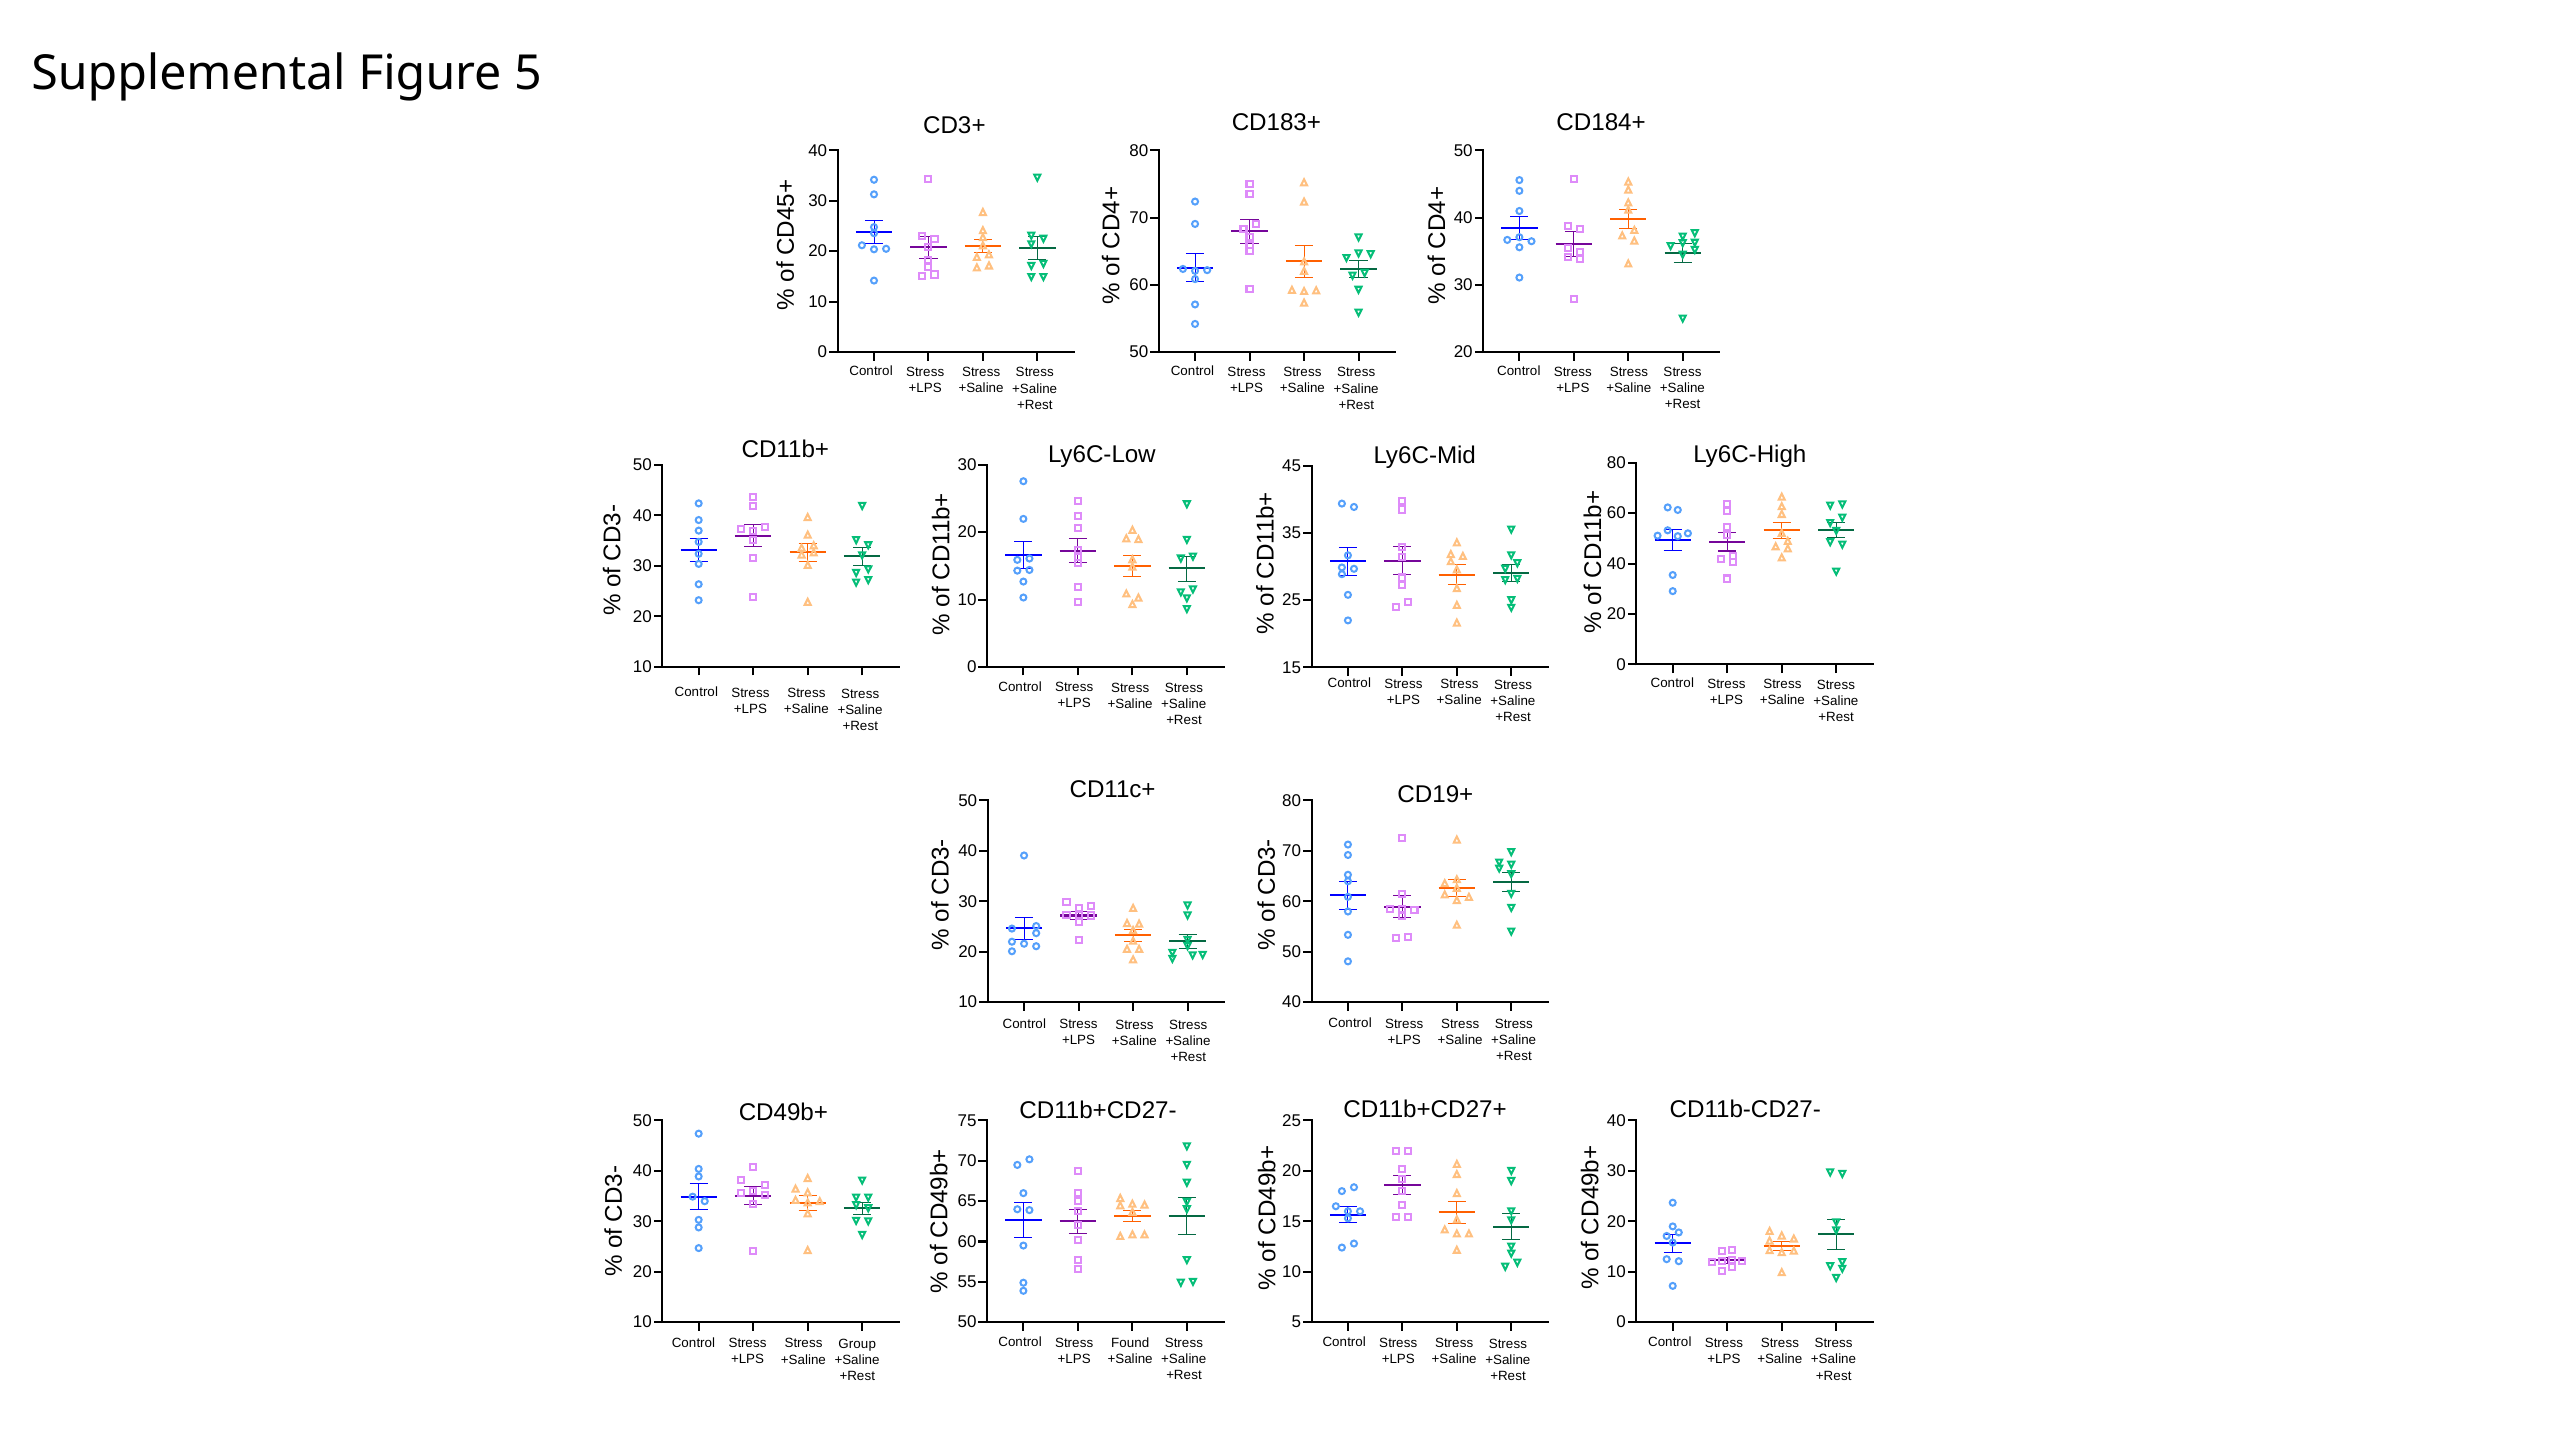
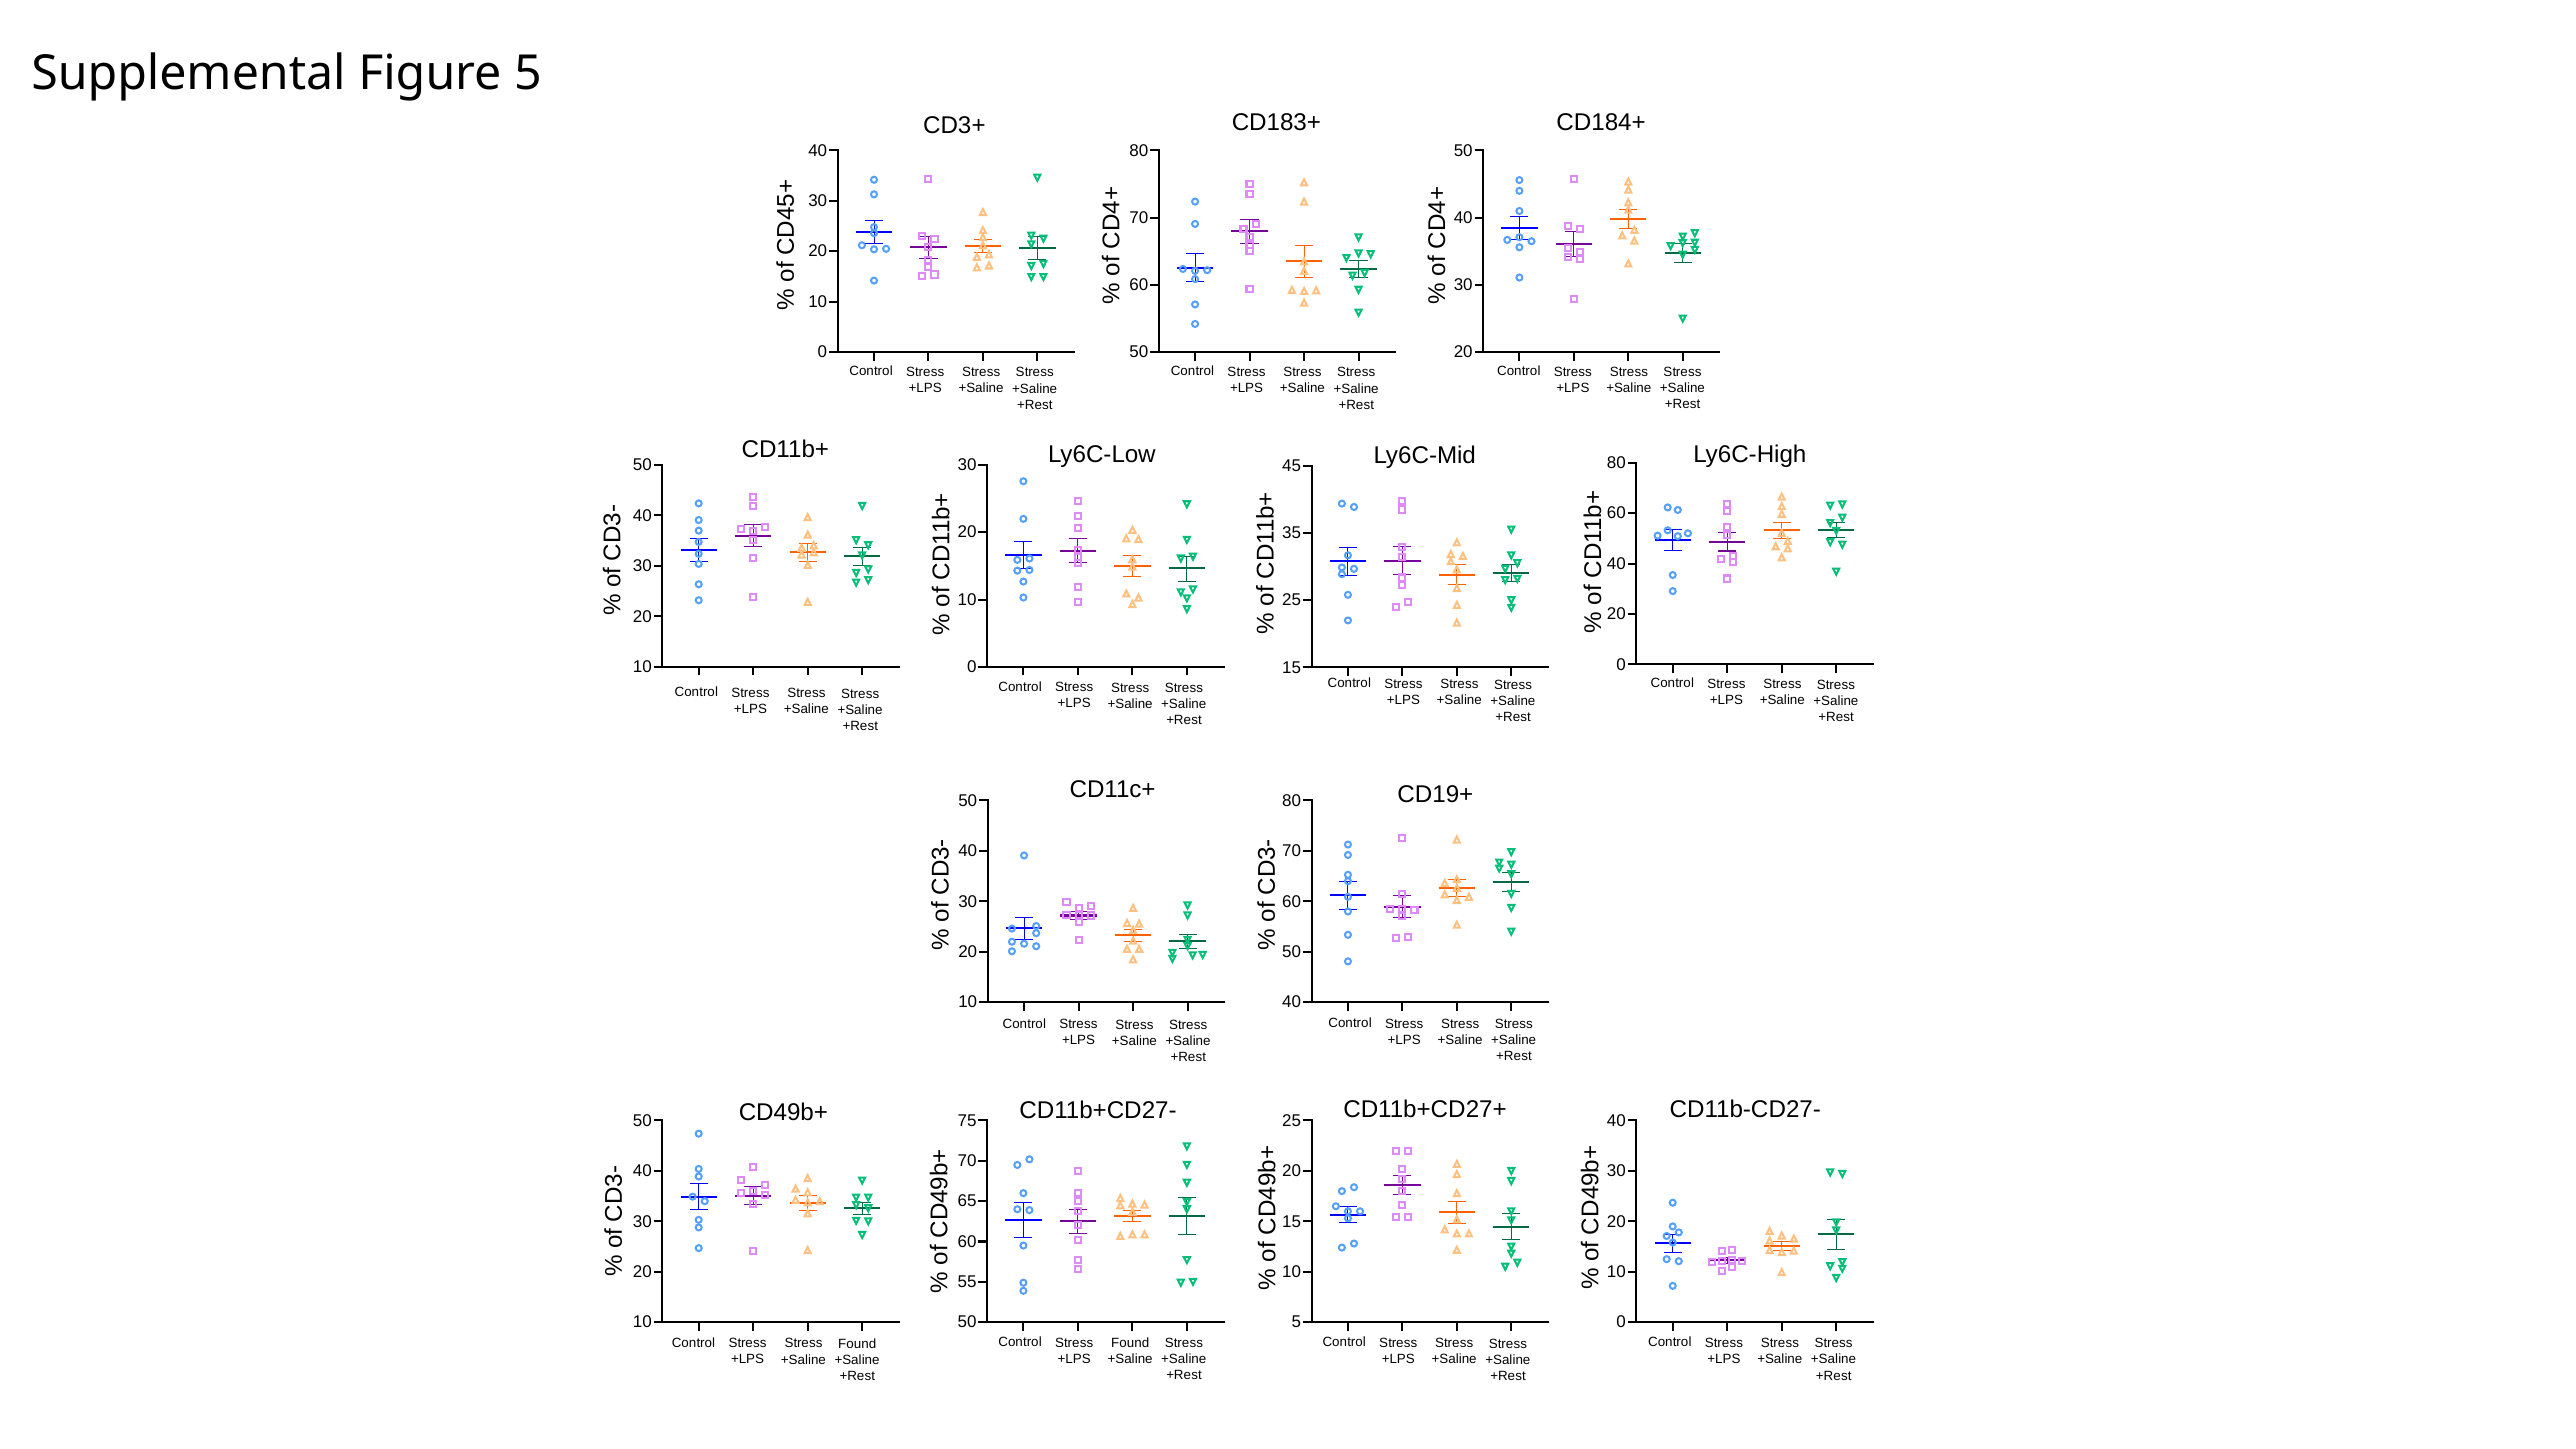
Group: Group -> Found (857, 1344)
